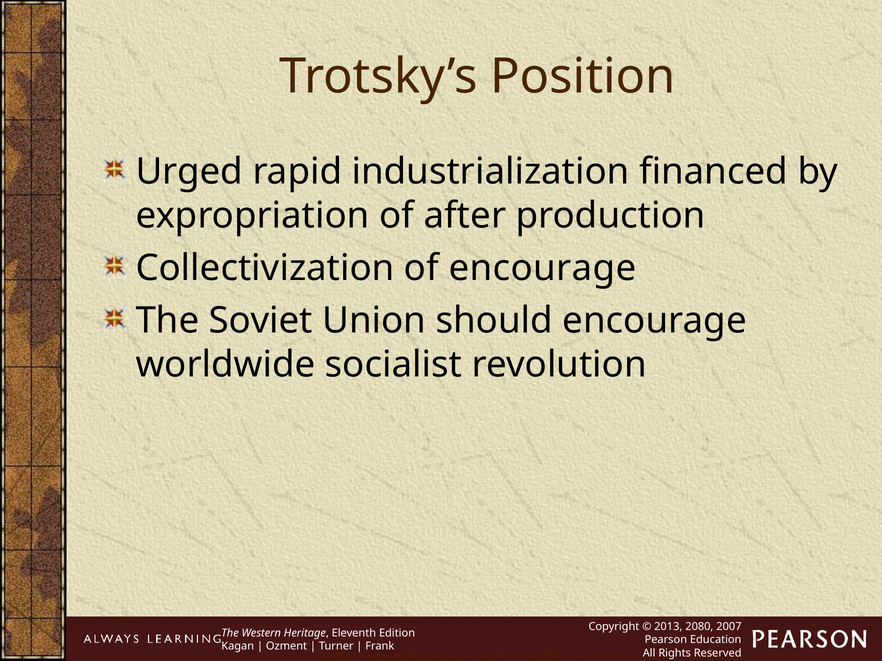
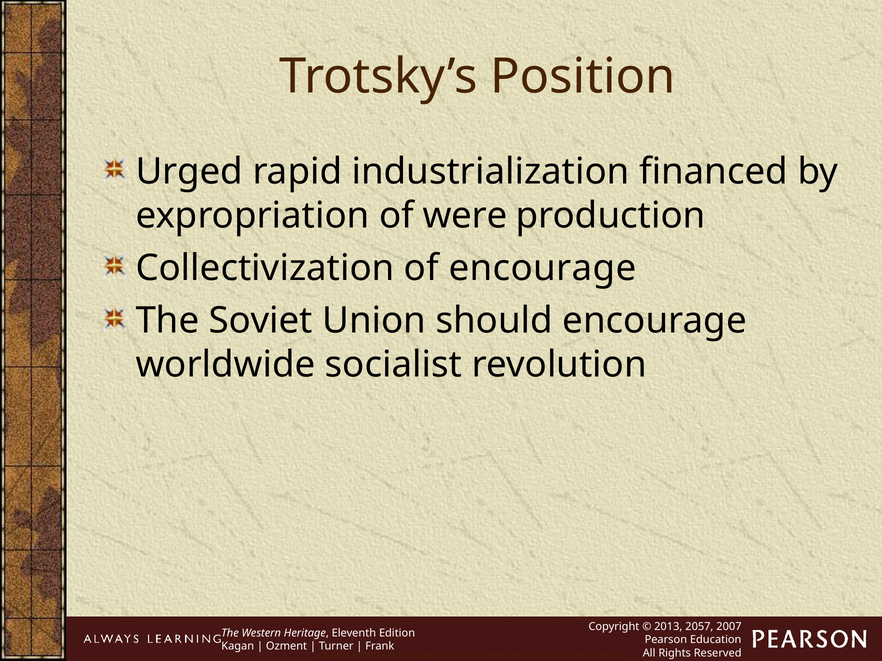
after: after -> were (465, 216)
2080: 2080 -> 2057 (699, 627)
